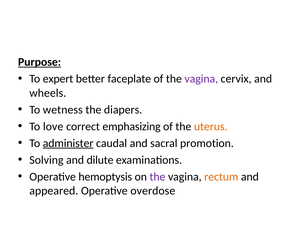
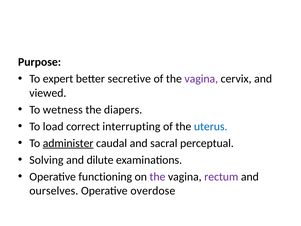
Purpose underline: present -> none (40, 62)
faceplate: faceplate -> secretive (129, 79)
wheels: wheels -> viewed (48, 93)
love: love -> load (53, 126)
emphasizing: emphasizing -> interrupting (131, 126)
uterus colour: orange -> blue (211, 126)
promotion: promotion -> perceptual (207, 143)
hemoptysis: hemoptysis -> functioning (105, 176)
rectum colour: orange -> purple (221, 176)
appeared: appeared -> ourselves (54, 191)
